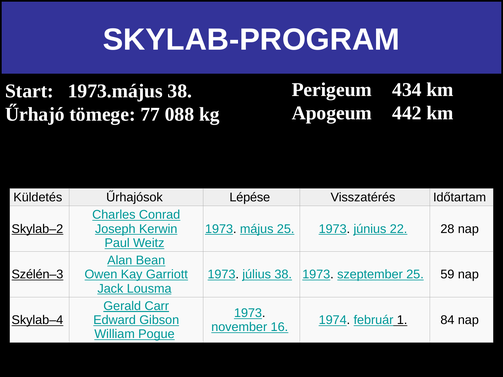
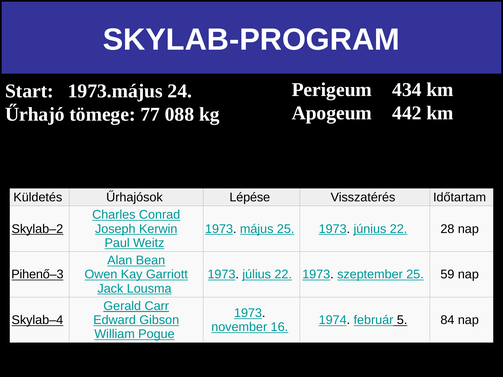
1973.május 38: 38 -> 24 (180, 91)
Szélén–3: Szélén–3 -> Pihenő–3 (37, 275)
július 38: 38 -> 22 (283, 275)
1: 1 -> 5 (402, 320)
